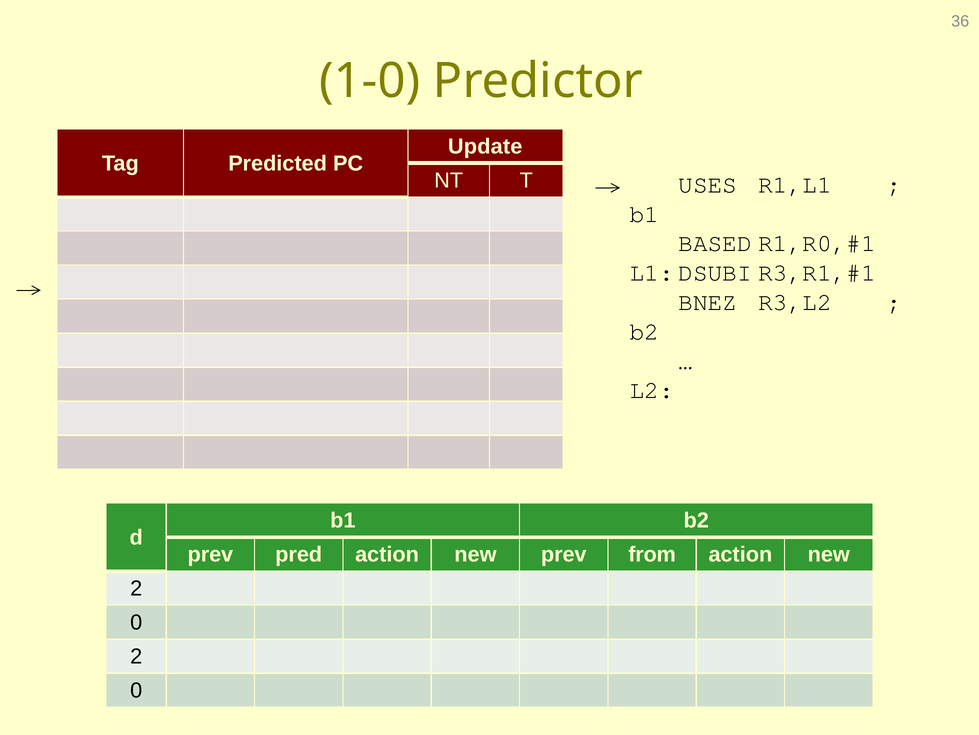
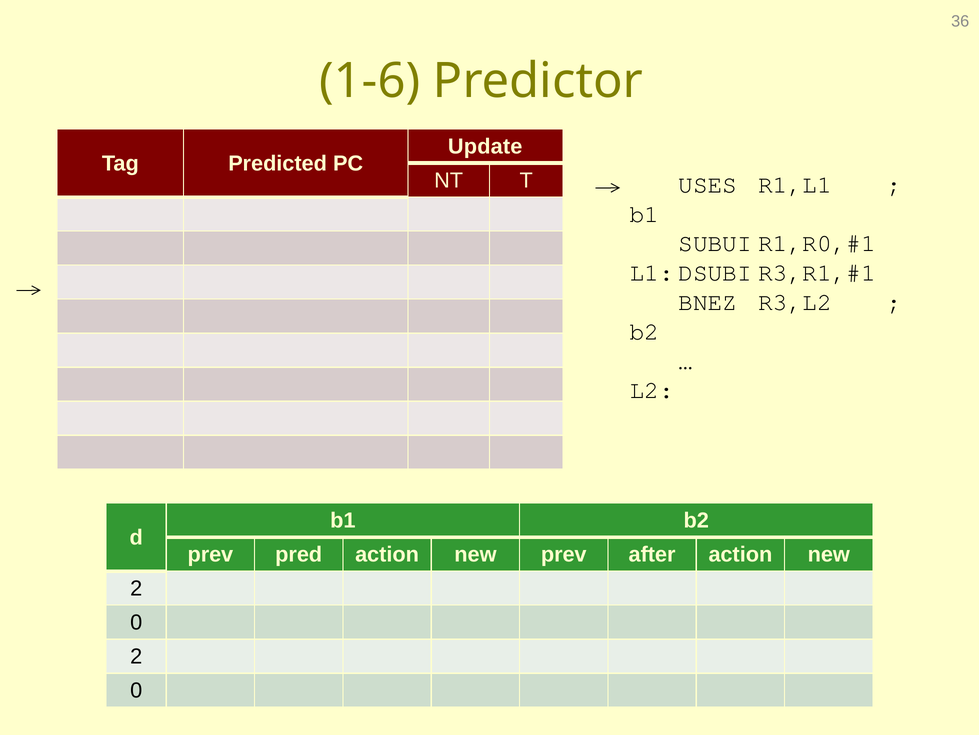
1-0: 1-0 -> 1-6 (370, 81)
BASED: BASED -> SUBUI (715, 243)
from: from -> after (652, 554)
